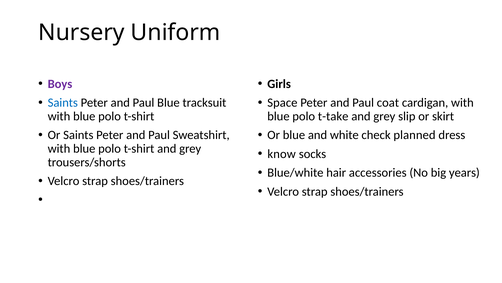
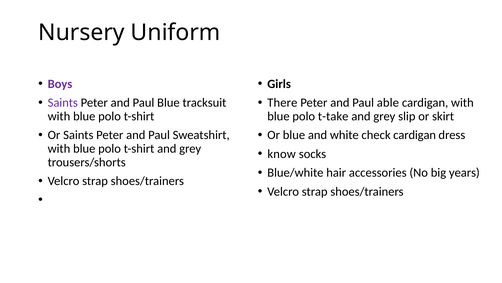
Saints colour: blue -> purple (63, 103)
Space: Space -> There (282, 103)
coat: coat -> able (388, 103)
check planned: planned -> cardigan (415, 135)
